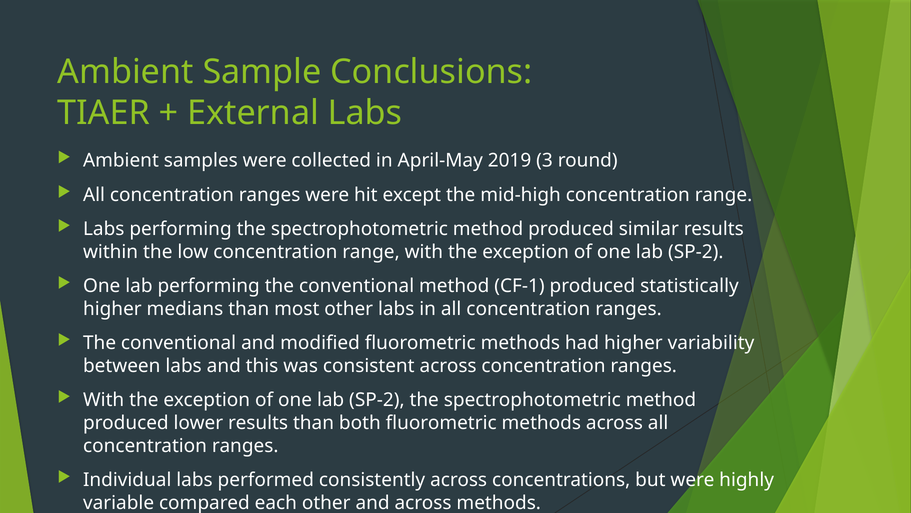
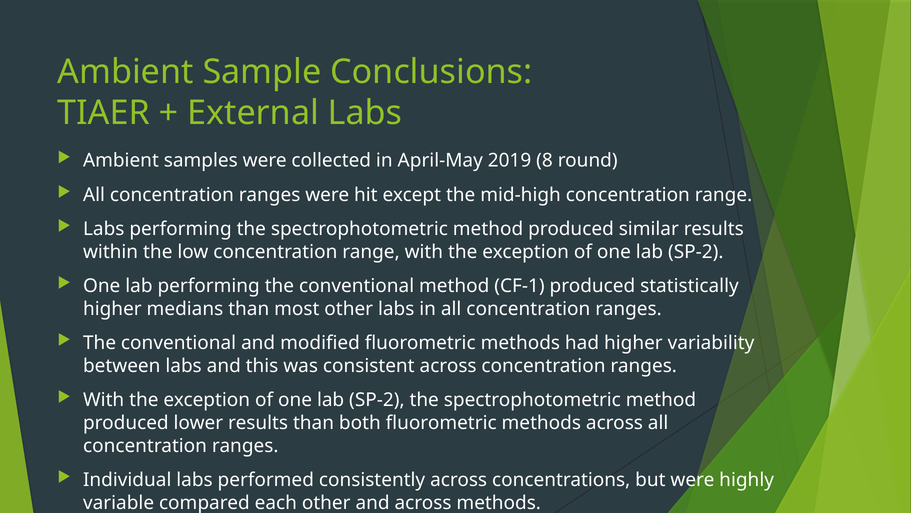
3: 3 -> 8 (545, 160)
